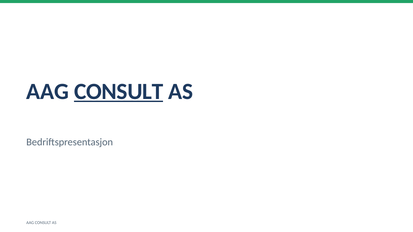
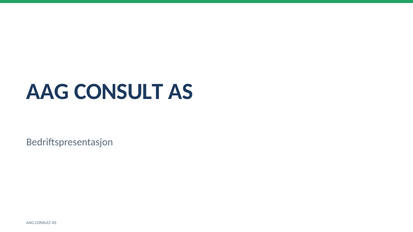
CONSULT underline: present -> none (119, 92)
